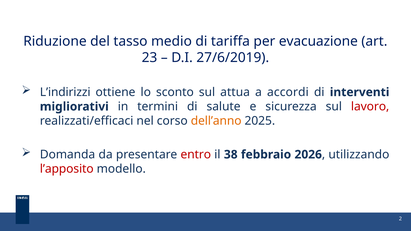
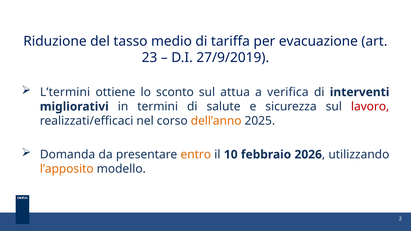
27/6/2019: 27/6/2019 -> 27/9/2019 (233, 58)
L’indirizzi: L’indirizzi -> L’termini (65, 92)
accordi: accordi -> verifica (288, 92)
entro colour: red -> orange (196, 155)
38: 38 -> 10 (231, 155)
l’apposito colour: red -> orange (67, 169)
